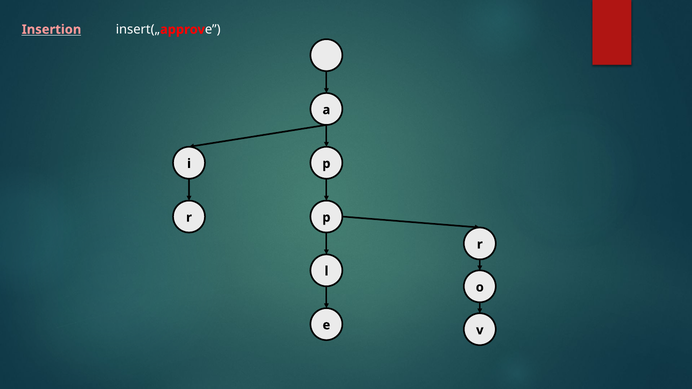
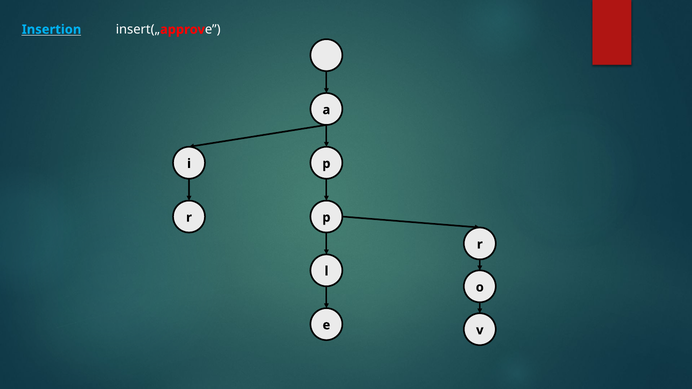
Insertion colour: pink -> light blue (52, 29)
